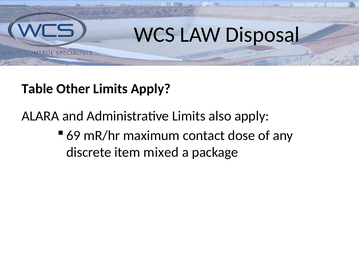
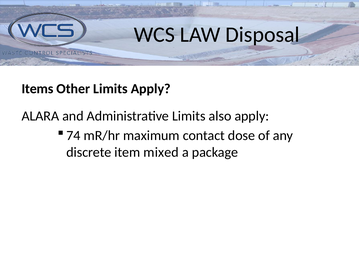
Table: Table -> Items (37, 89)
69: 69 -> 74 (73, 136)
